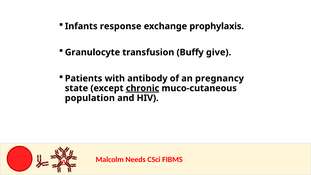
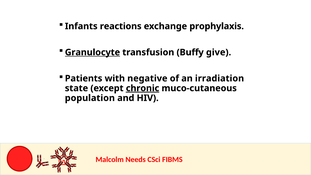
response: response -> reactions (121, 26)
Granulocyte underline: none -> present (92, 52)
antibody: antibody -> negative (147, 78)
pregnancy: pregnancy -> irradiation (220, 78)
